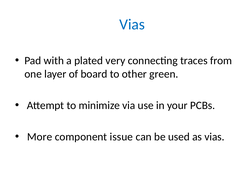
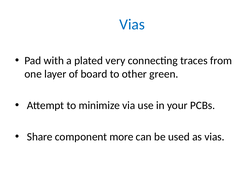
More: More -> Share (40, 136)
issue: issue -> more (121, 136)
